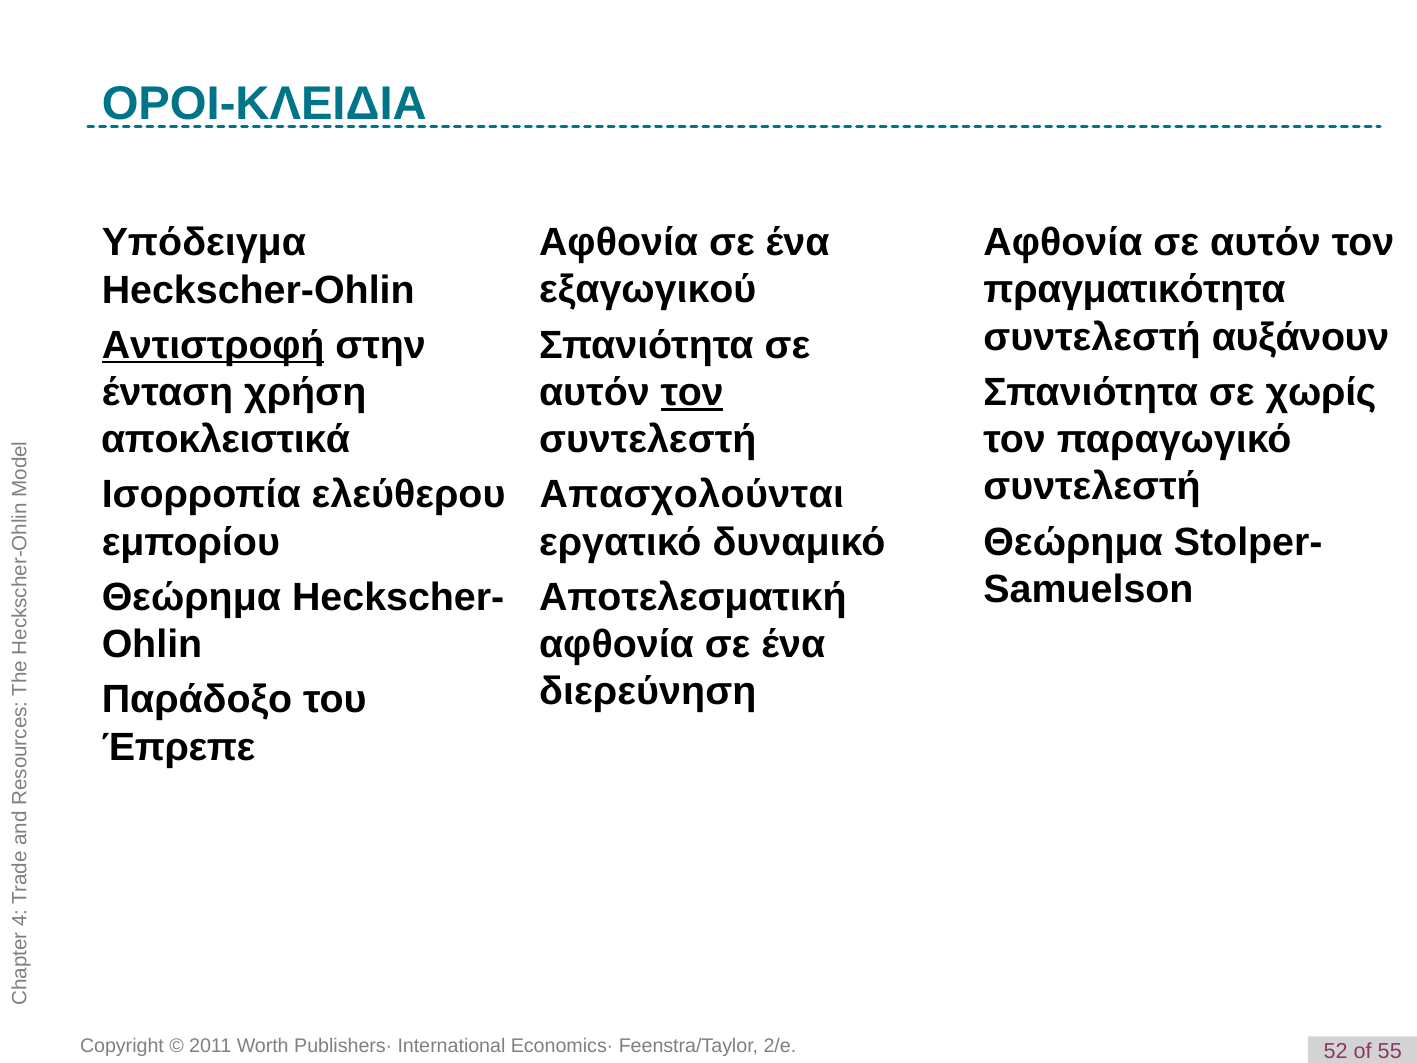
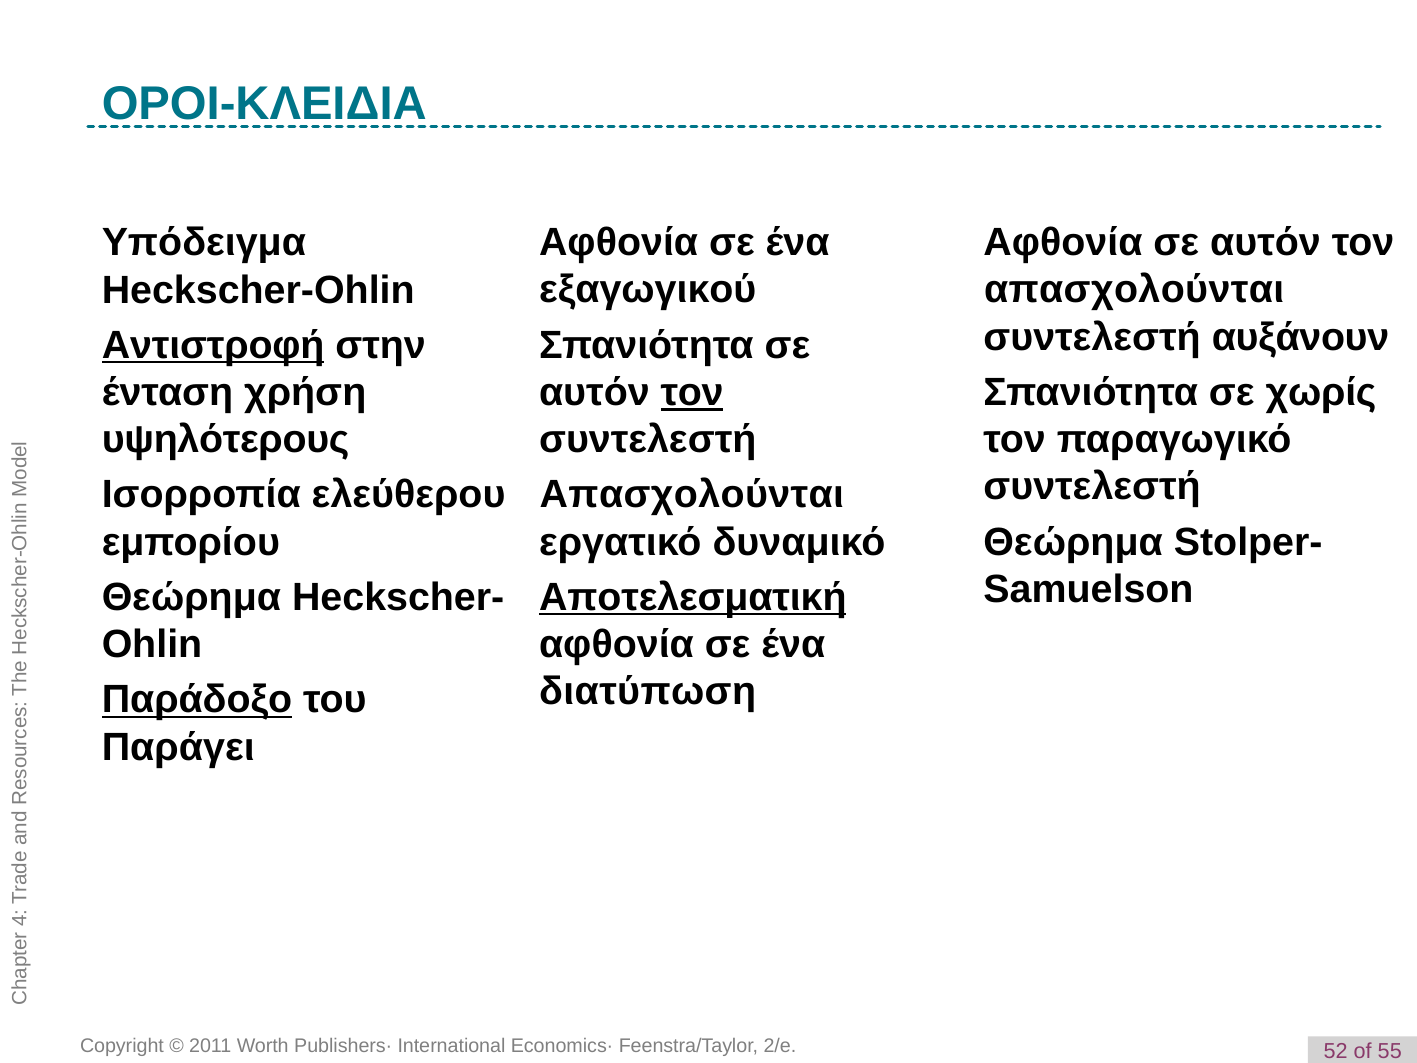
πραγματικότητα: πραγματικότητα -> απασχολούνται (1134, 290)
αποκλειστικά: αποκλειστικά -> υψηλότερους (226, 440)
Αποτελεσματική underline: none -> present (693, 597)
διερεύνηση: διερεύνηση -> διατύπωση (648, 692)
Παράδοξο underline: none -> present (197, 700)
Έπρεπε: Έπρεπε -> Παράγει (178, 747)
